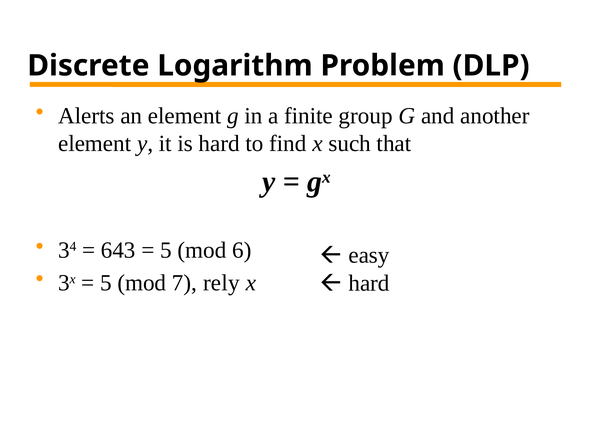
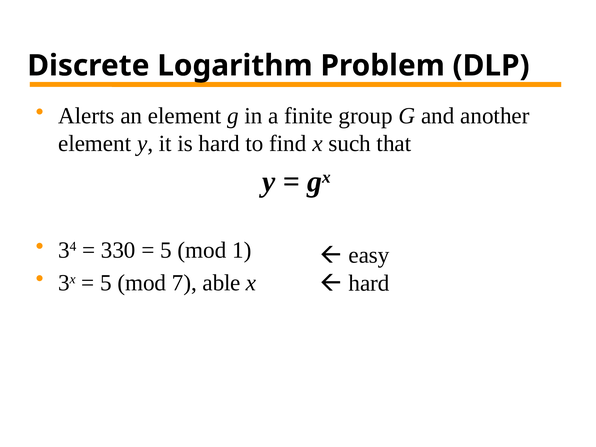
643: 643 -> 330 (118, 250)
6: 6 -> 1 (242, 250)
rely: rely -> able (222, 283)
